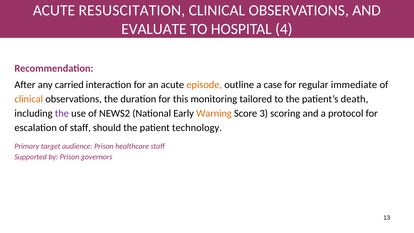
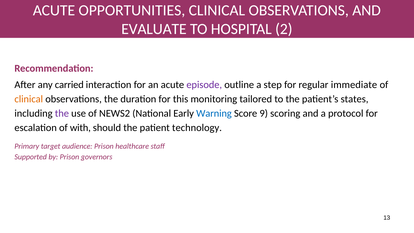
RESUSCITATION: RESUSCITATION -> OPPORTUNITIES (132, 10)
4: 4 -> 2 (284, 29)
episode colour: orange -> purple (204, 85)
case: case -> step (273, 85)
death: death -> states (355, 99)
Warning colour: orange -> blue (214, 113)
3: 3 -> 9 (264, 113)
of staff: staff -> with (80, 128)
